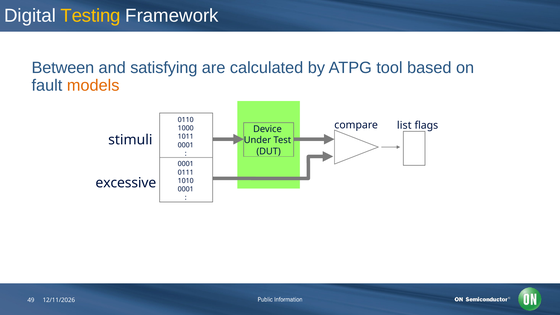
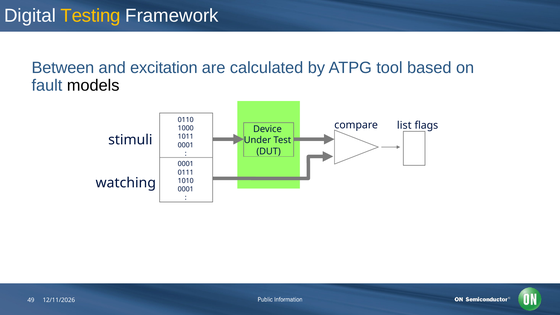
satisfying: satisfying -> excitation (164, 68)
models colour: orange -> black (93, 85)
excessive: excessive -> watching (126, 183)
